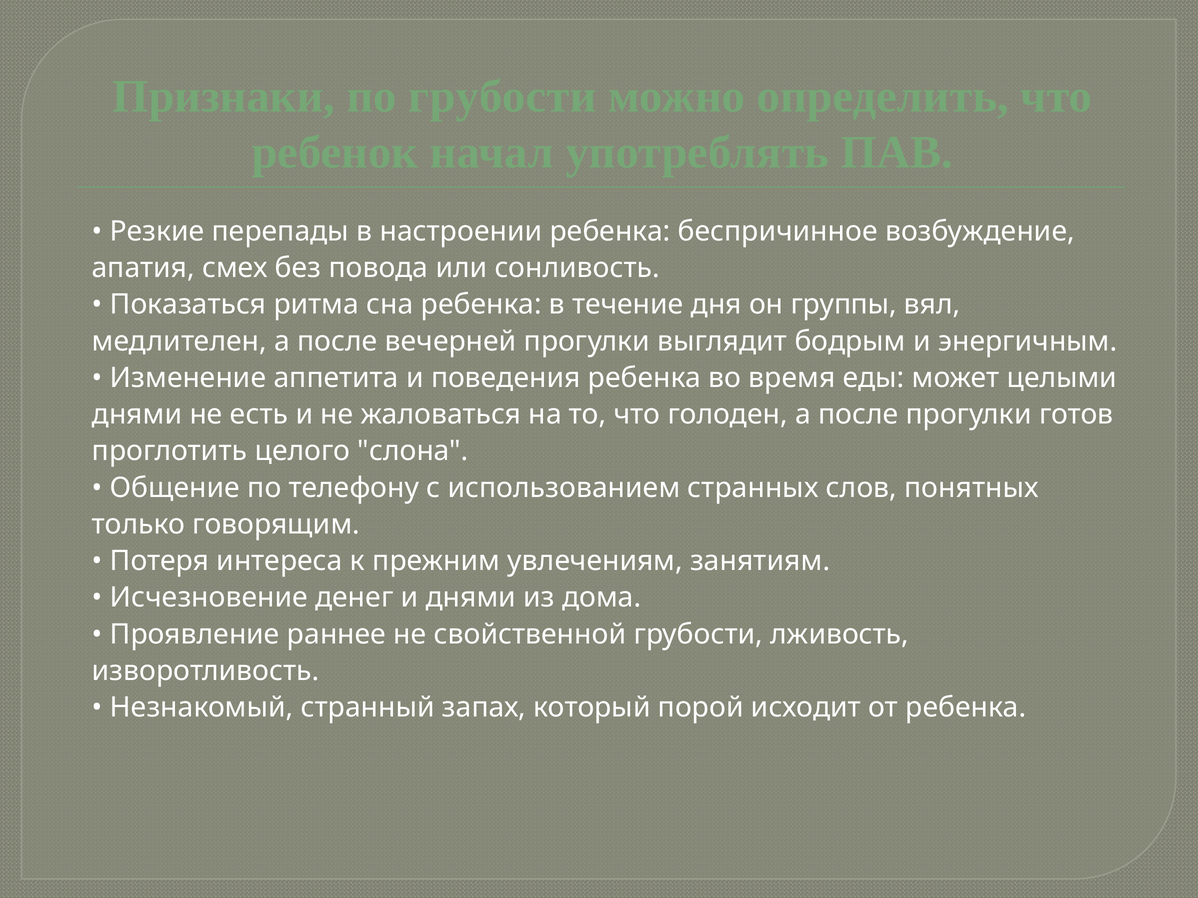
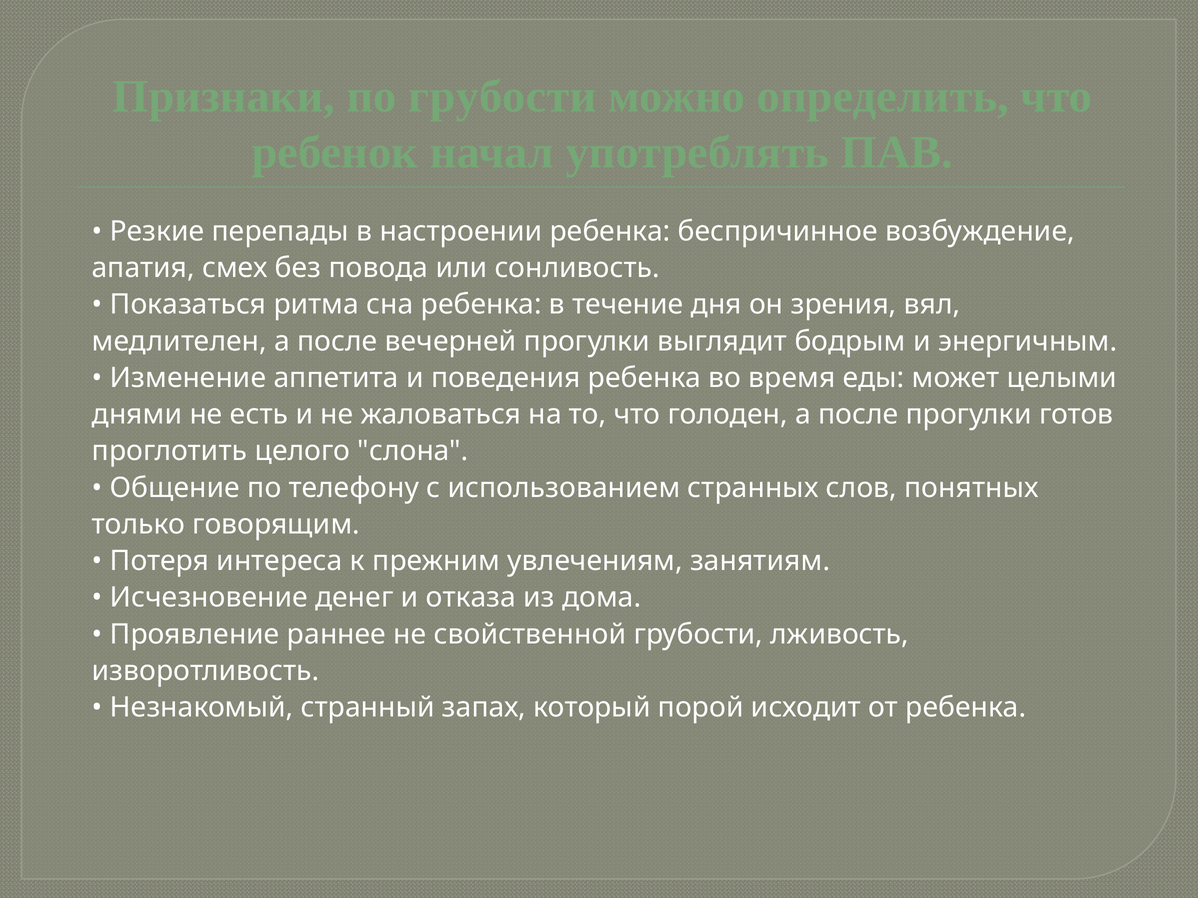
группы: группы -> зрения (844, 305)
и днями: днями -> отказа (471, 598)
